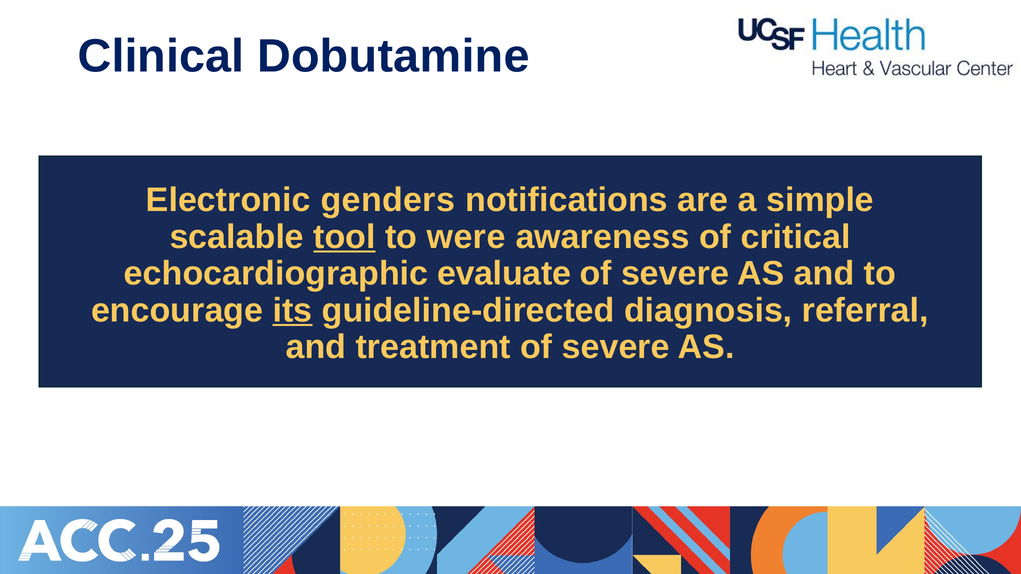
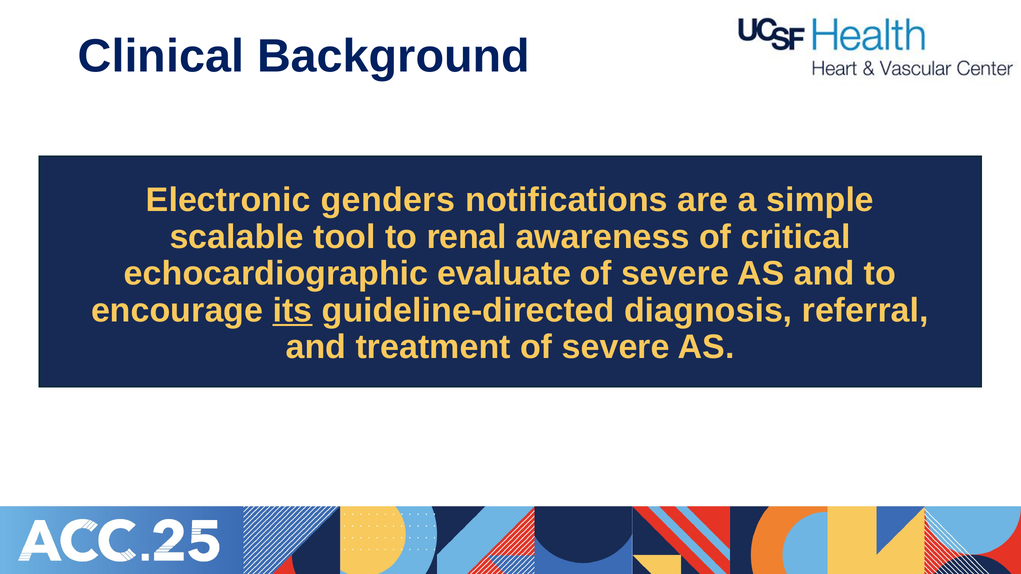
Dobutamine: Dobutamine -> Background (393, 56)
tool underline: present -> none (345, 237)
were: were -> renal (467, 237)
